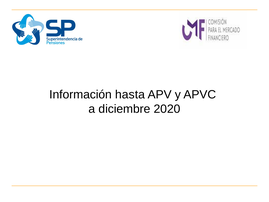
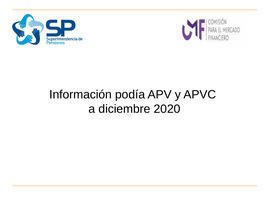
hasta: hasta -> podía (130, 95)
